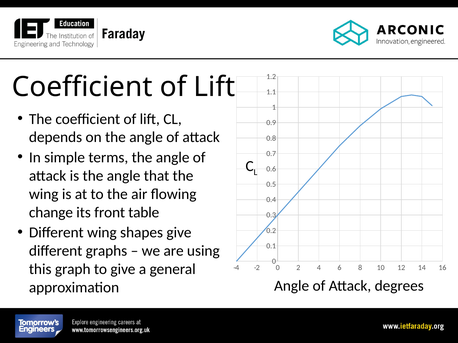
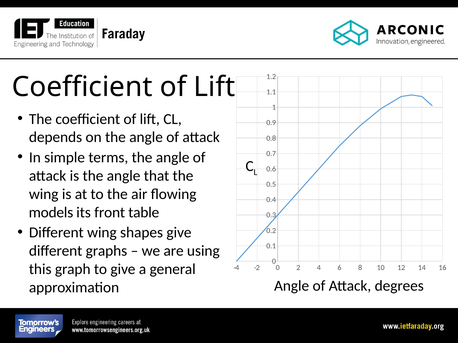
change: change -> models (51, 213)
